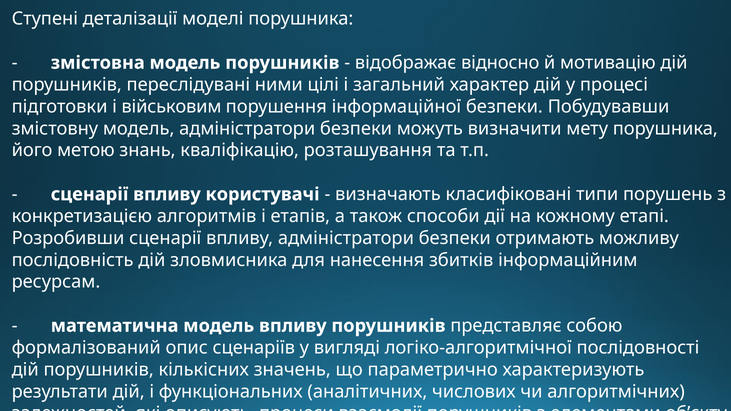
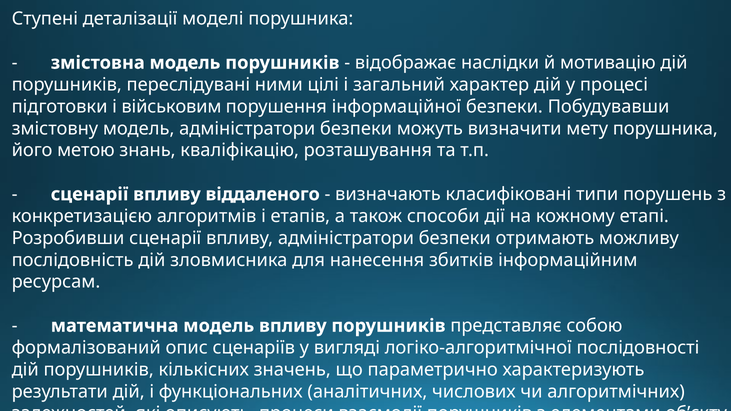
відносно: відносно -> наслідки (500, 63)
користувачі: користувачі -> віддаленого (263, 194)
